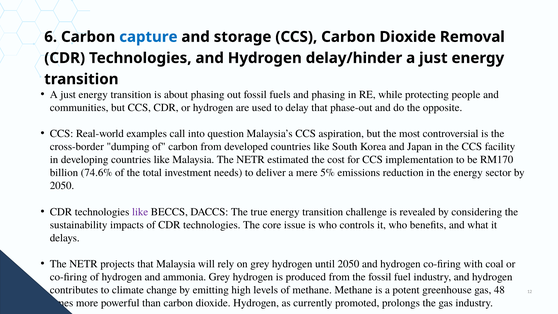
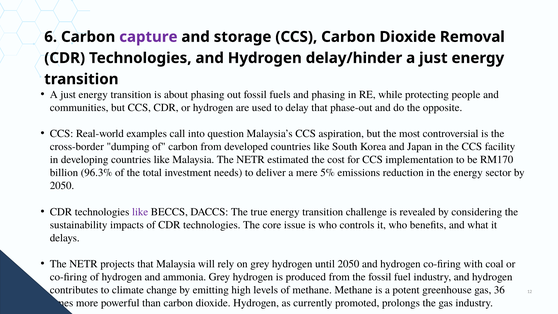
capture colour: blue -> purple (148, 37)
74.6%: 74.6% -> 96.3% (97, 173)
48: 48 -> 36 (499, 290)
